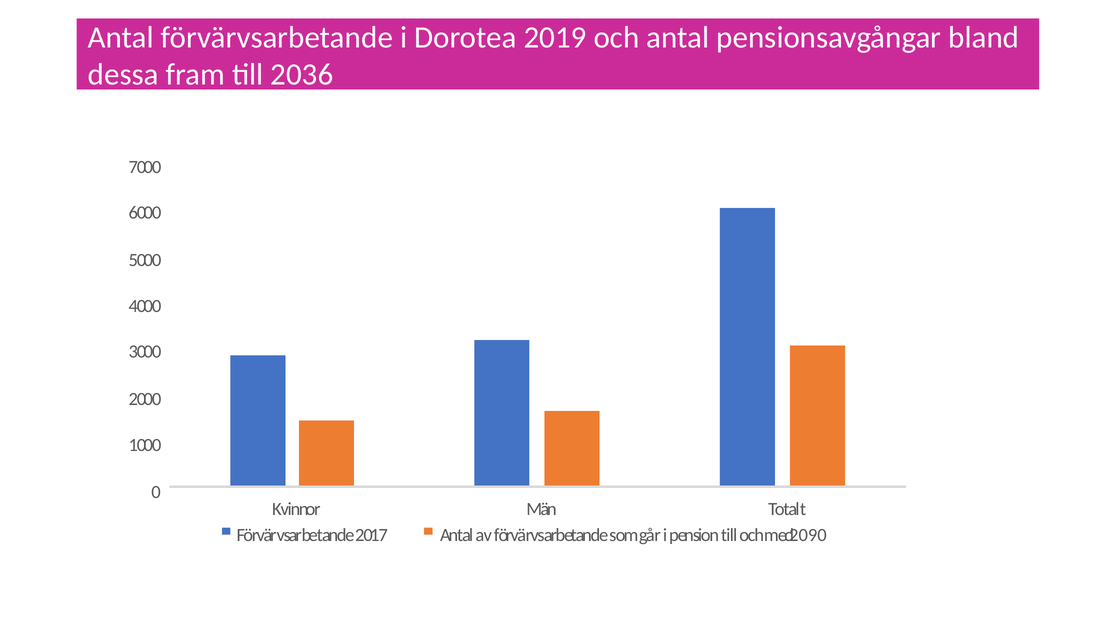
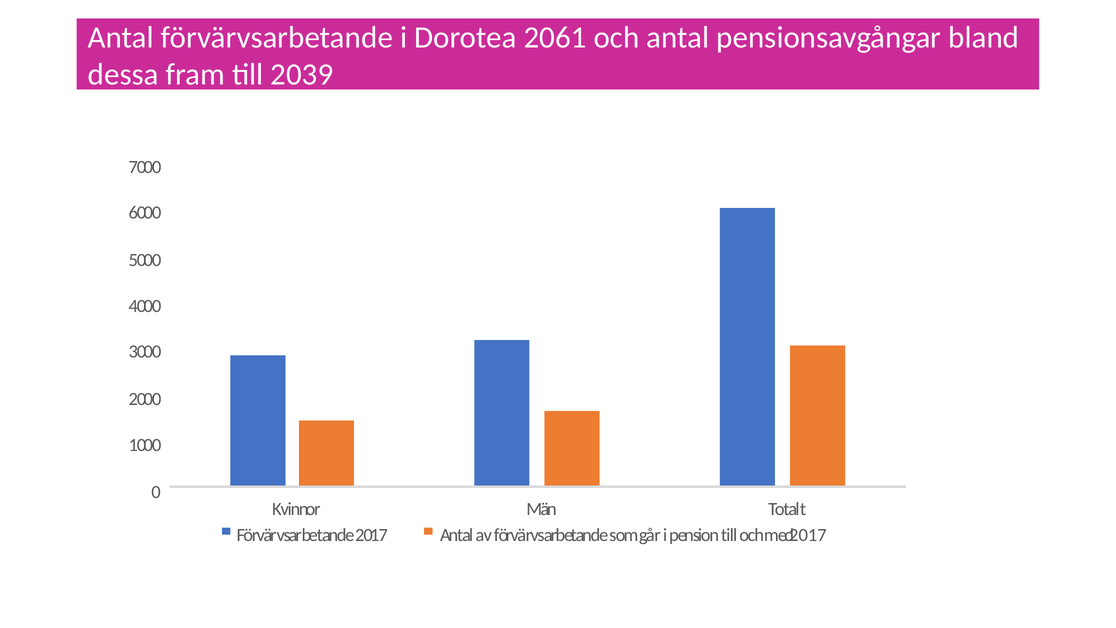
2019: 2019 -> 2061 (555, 37)
2036: 2036 -> 2039 (302, 75)
2090: 2090 -> 2017 (808, 535)
